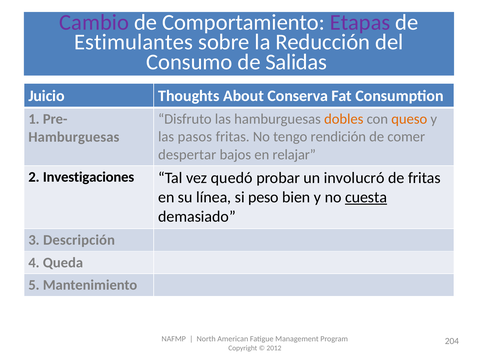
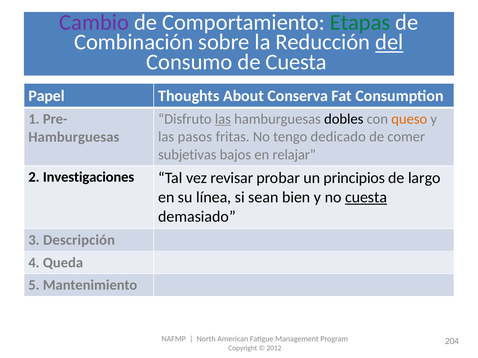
Etapas colour: purple -> green (360, 22)
Estimulantes: Estimulantes -> Combinación (134, 42)
del underline: none -> present (389, 42)
de Salidas: Salidas -> Cuesta (296, 62)
Juicio: Juicio -> Papel (46, 96)
las underline: none -> present (223, 119)
dobles colour: orange -> black (344, 119)
rendición: rendición -> dedicado (338, 137)
despertar: despertar -> subjetivas (187, 155)
quedó: quedó -> revisar (232, 178)
involucró: involucró -> principios (354, 178)
de fritas: fritas -> largo (424, 178)
peso: peso -> sean (263, 198)
